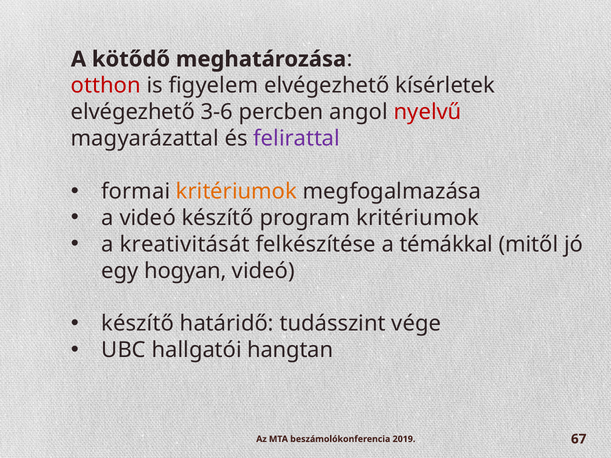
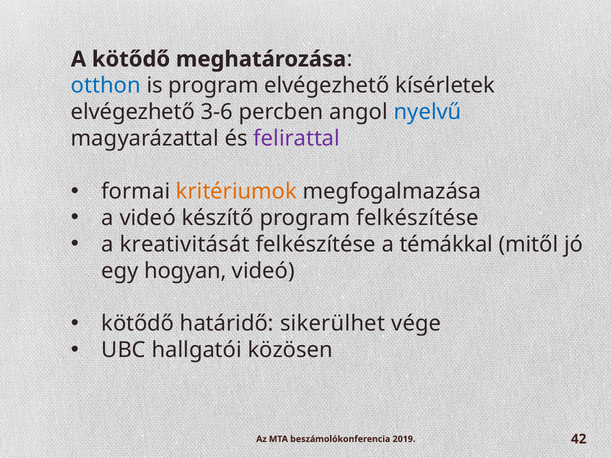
otthon colour: red -> blue (106, 86)
is figyelem: figyelem -> program (214, 86)
nyelvű colour: red -> blue (428, 112)
program kritériumok: kritériumok -> felkészítése (418, 218)
készítő: készítő -> kötődő (138, 324)
tudásszint: tudásszint -> sikerülhet (333, 324)
hangtan: hangtan -> közösen (290, 350)
67: 67 -> 42 (579, 439)
